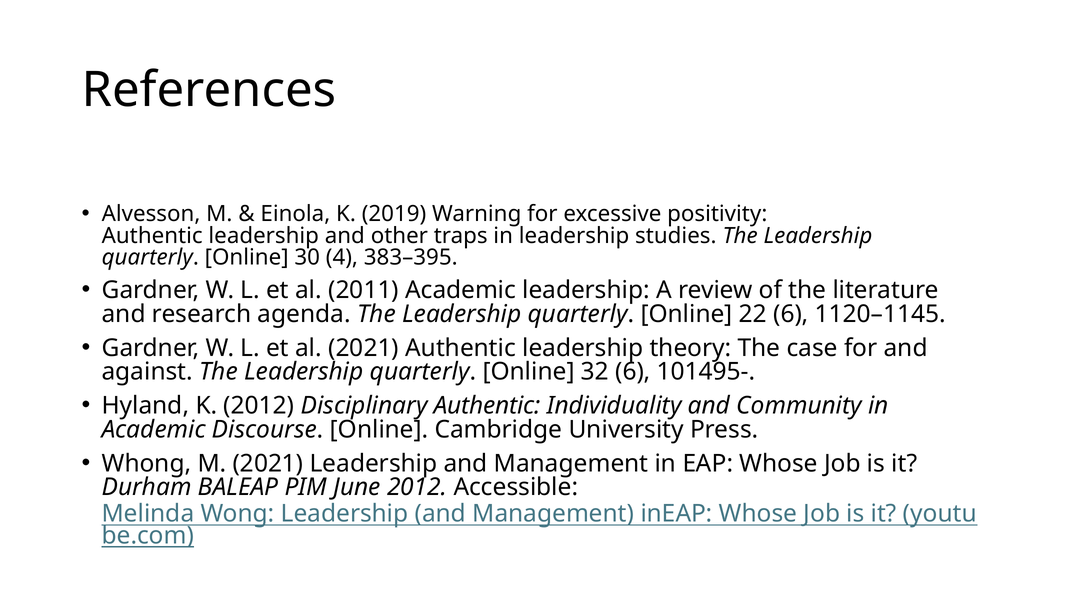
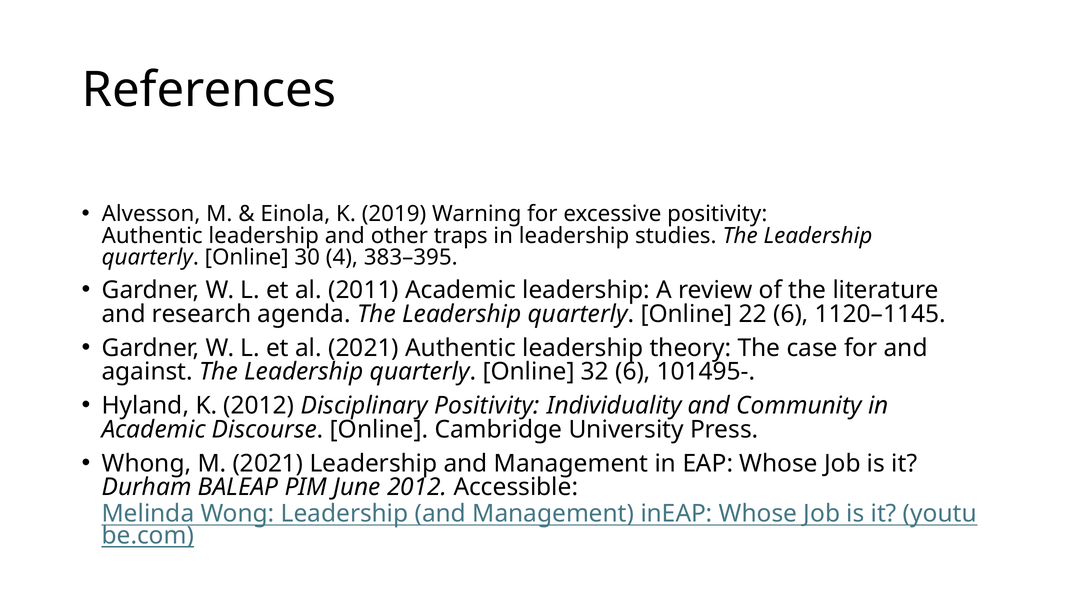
Disciplinary Authentic: Authentic -> Positivity (487, 405)
